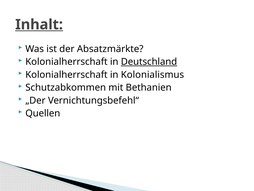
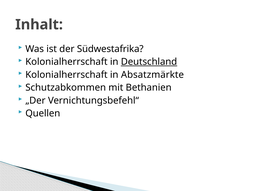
Inhalt underline: present -> none (39, 25)
Absatzmärkte: Absatzmärkte -> Südwestafrika (110, 49)
Kolonialismus: Kolonialismus -> Absatzmärkte (152, 74)
